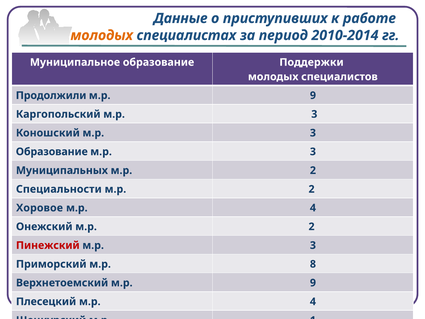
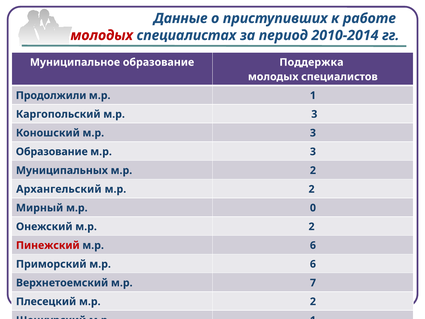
молодых colour: orange -> red (102, 35)
Поддержки: Поддержки -> Поддержка (311, 62)
9: 9 -> 1 (313, 95)
Специальности: Специальности -> Архангельский (59, 189)
Хоровое: Хоровое -> Мирный (40, 208)
4: 4 -> 0 (313, 208)
3: 3 -> 6 (313, 245)
Приморский м.р 8: 8 -> 6 (313, 264)
Верхнетоемский м.р 9: 9 -> 7 (313, 283)
Плесецкий м.р 4: 4 -> 2 (313, 301)
